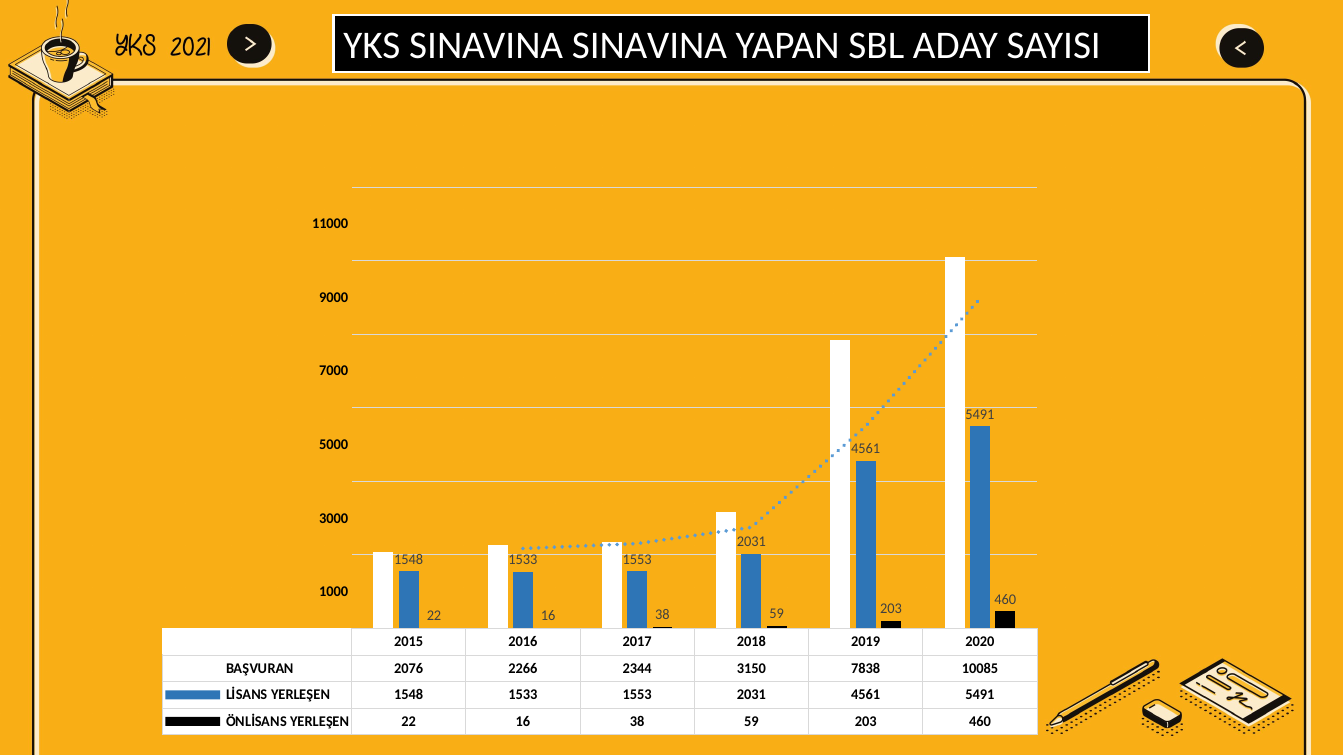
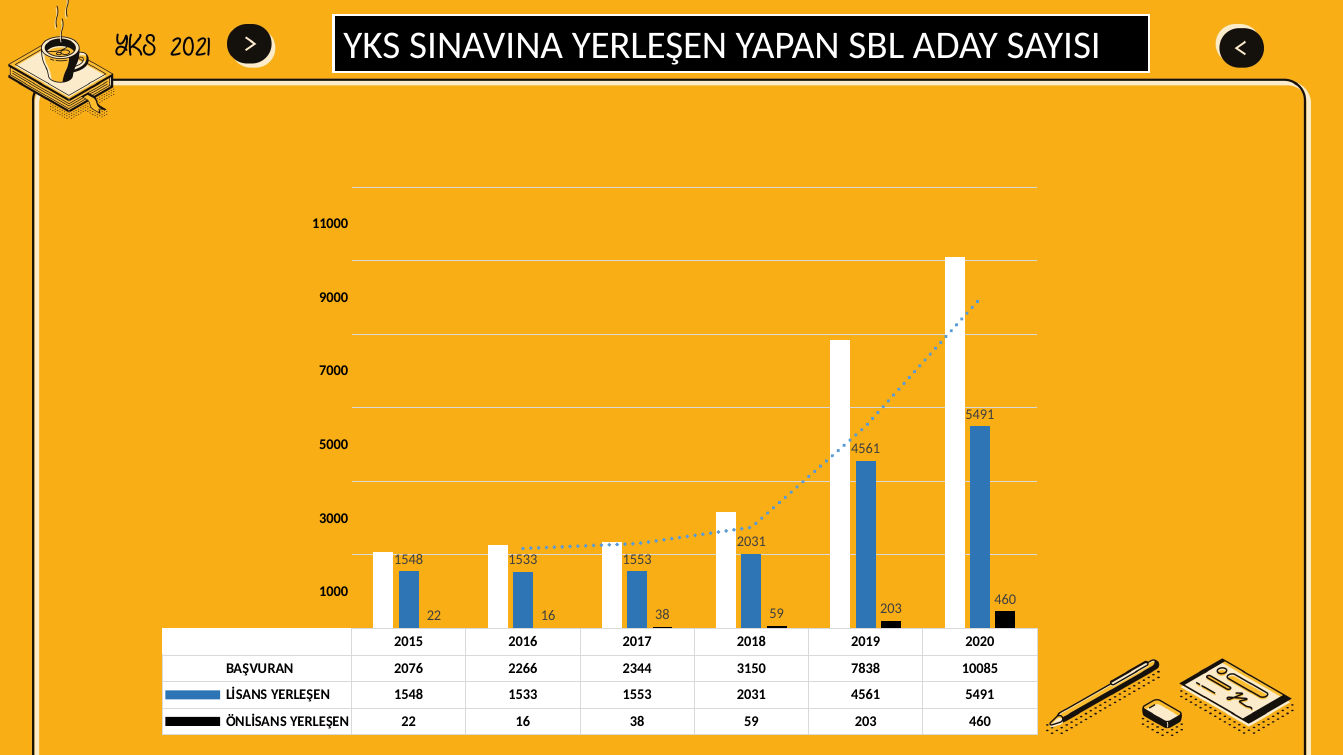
SINAVINA SINAVINA: SINAVINA -> YERLEŞEN (650, 46)
